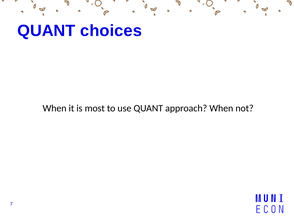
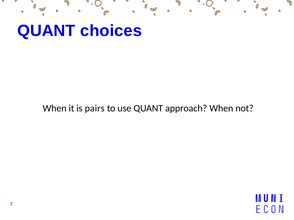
most: most -> pairs (95, 108)
